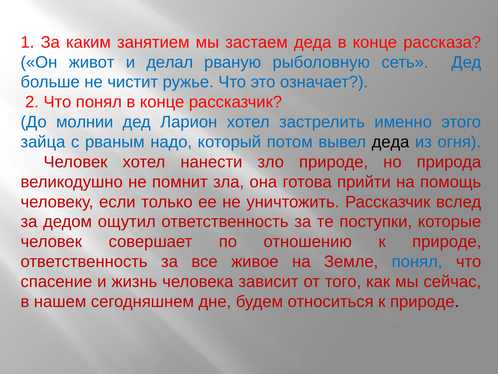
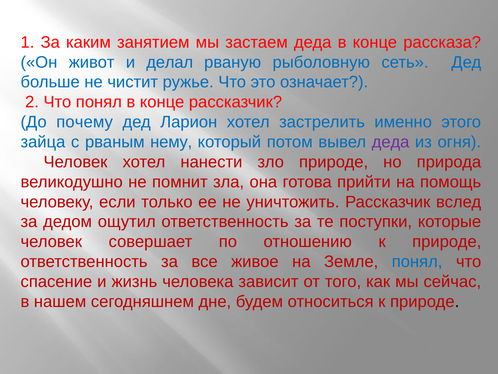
молнии: молнии -> почему (85, 122)
надо: надо -> нему (171, 142)
деда colour: black -> purple (391, 142)
